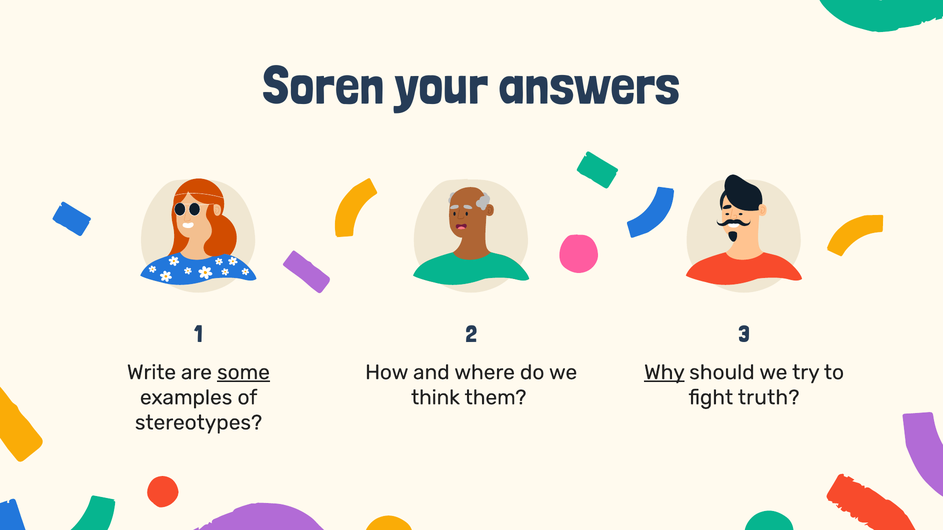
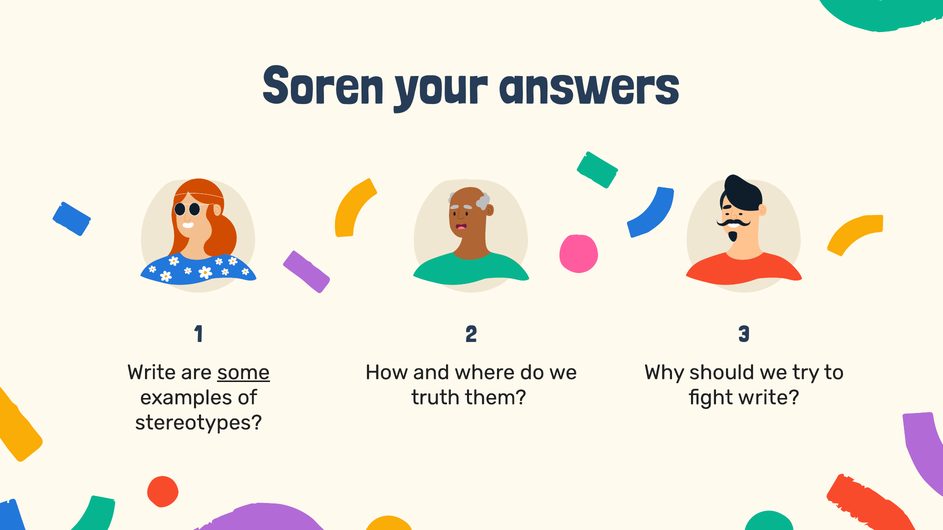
Why underline: present -> none (664, 373)
think: think -> truth (436, 398)
fight truth: truth -> write (769, 398)
